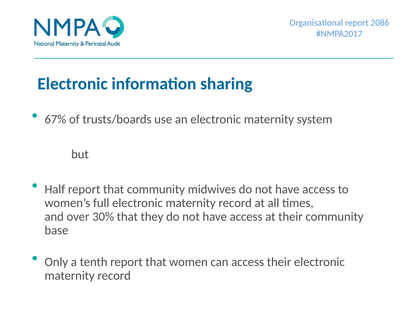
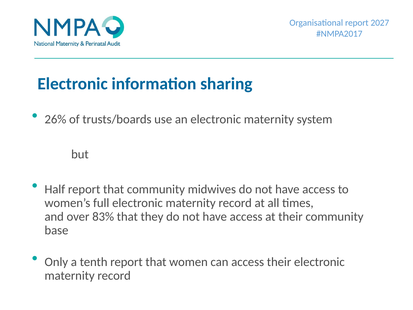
2086: 2086 -> 2027 (380, 23)
67%: 67% -> 26% (55, 119)
30%: 30% -> 83% (103, 216)
